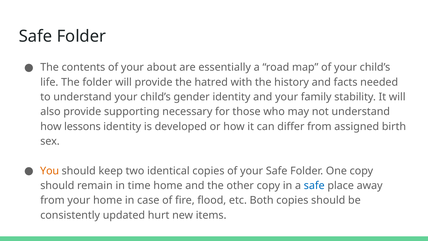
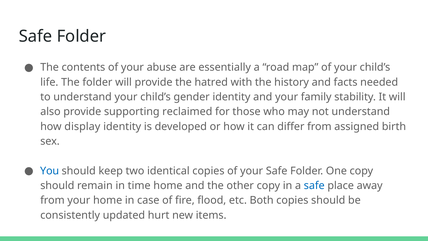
about: about -> abuse (162, 67)
necessary: necessary -> reclaimed (187, 112)
lessons: lessons -> display (82, 126)
You colour: orange -> blue (50, 171)
